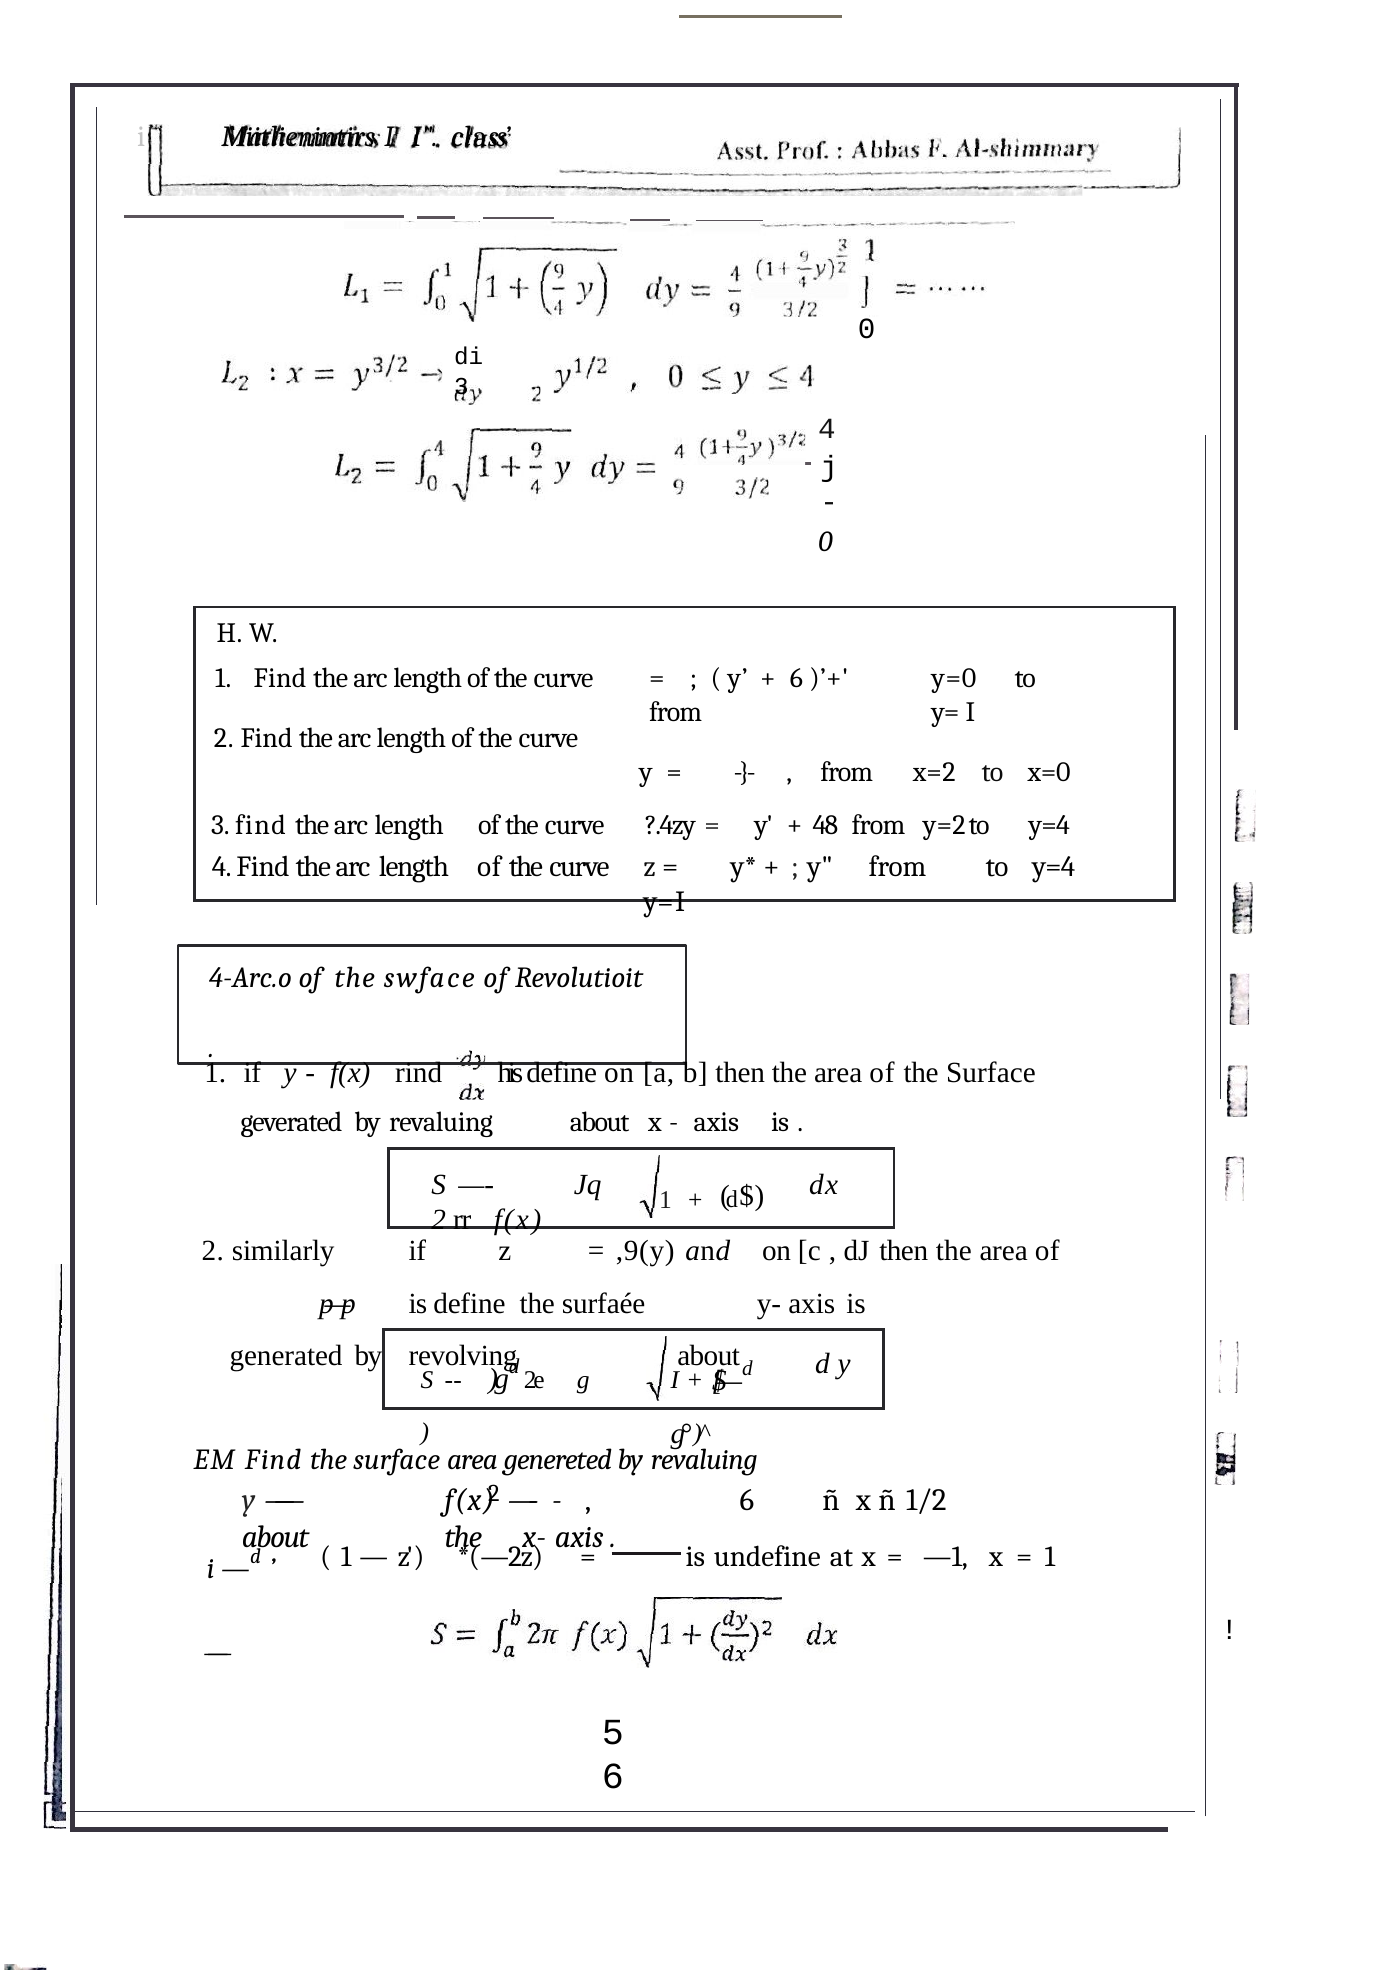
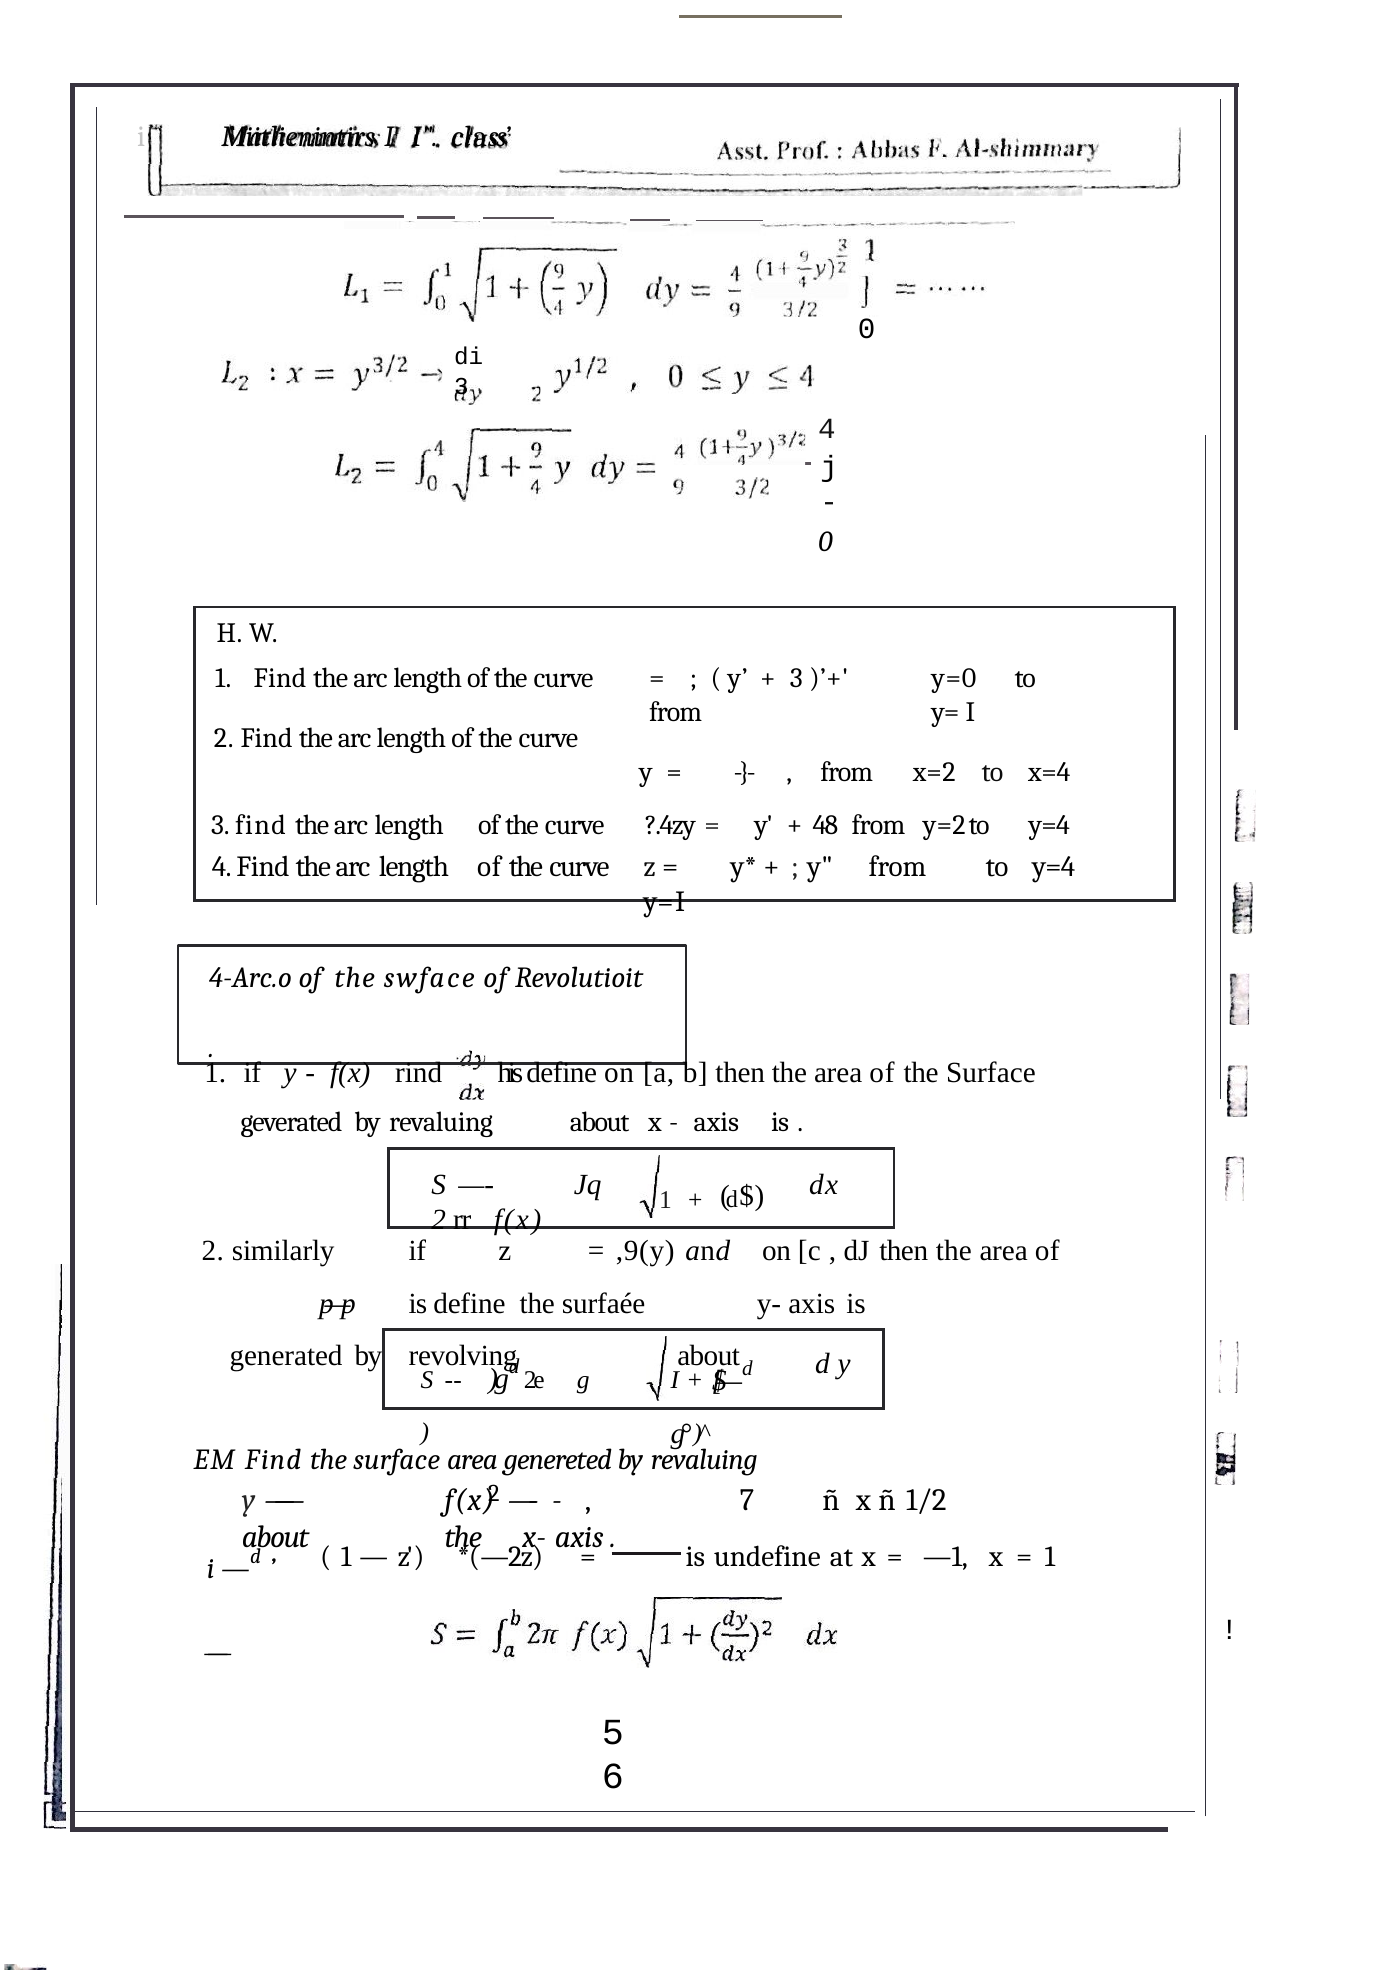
6: 6 -> 3 (796, 678)
x=0: x=0 -> x=4 (1049, 772)
6: 6 -> 7 (747, 1499)
